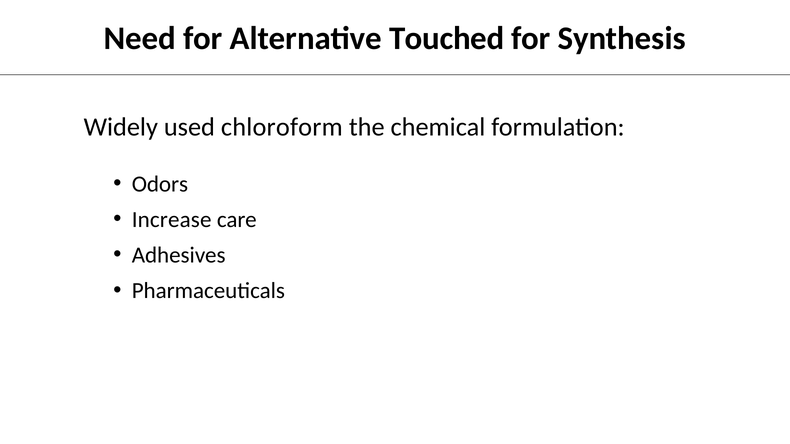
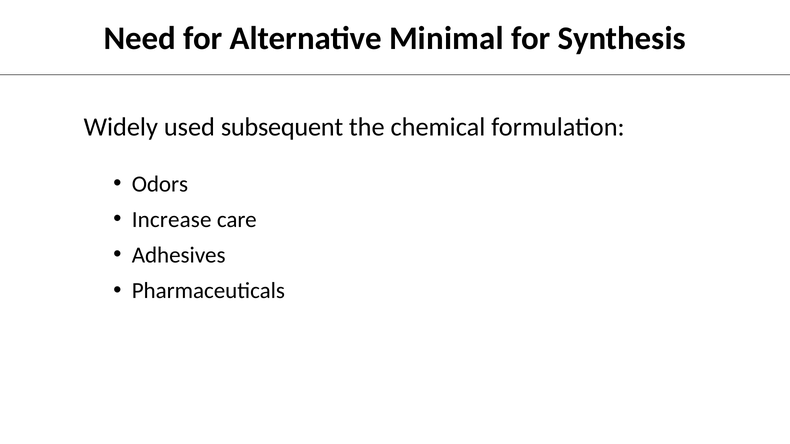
Touched: Touched -> Minimal (446, 38)
chloroform: chloroform -> subsequent (282, 127)
